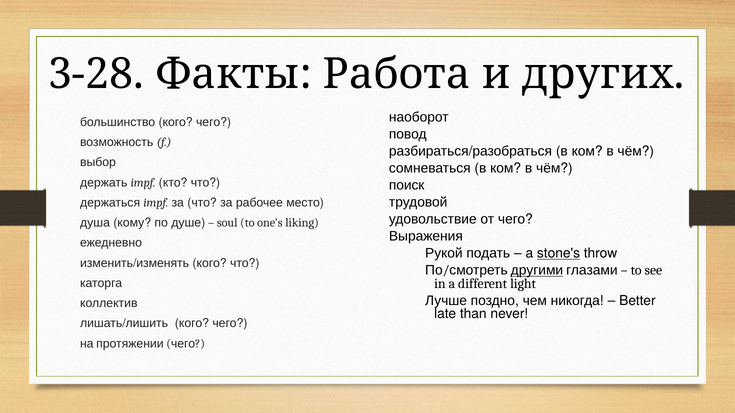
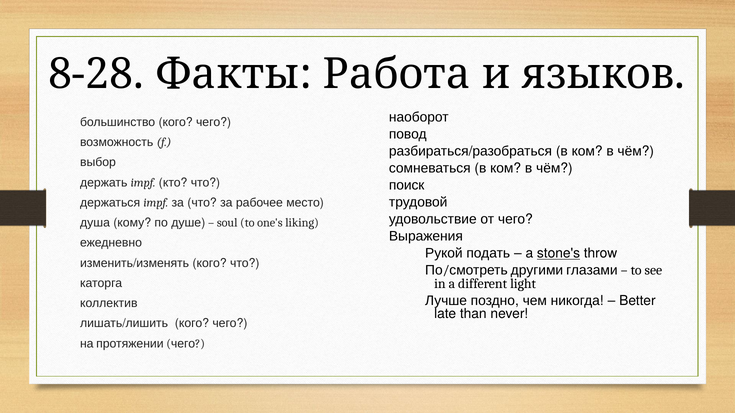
3-28: 3-28 -> 8-28 (96, 74)
других: других -> языков (603, 74)
другими underline: present -> none (537, 271)
